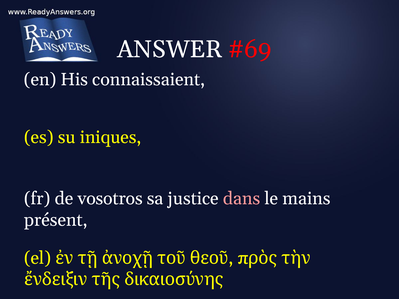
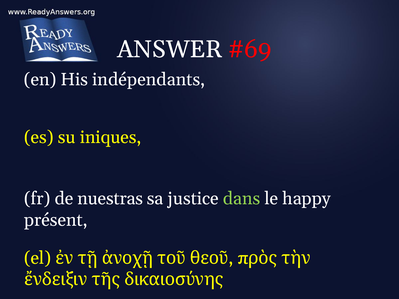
connaissaient: connaissaient -> indépendants (149, 79)
vosotros: vosotros -> nuestras (110, 199)
dans colour: pink -> light green (242, 199)
mains: mains -> happy (307, 199)
